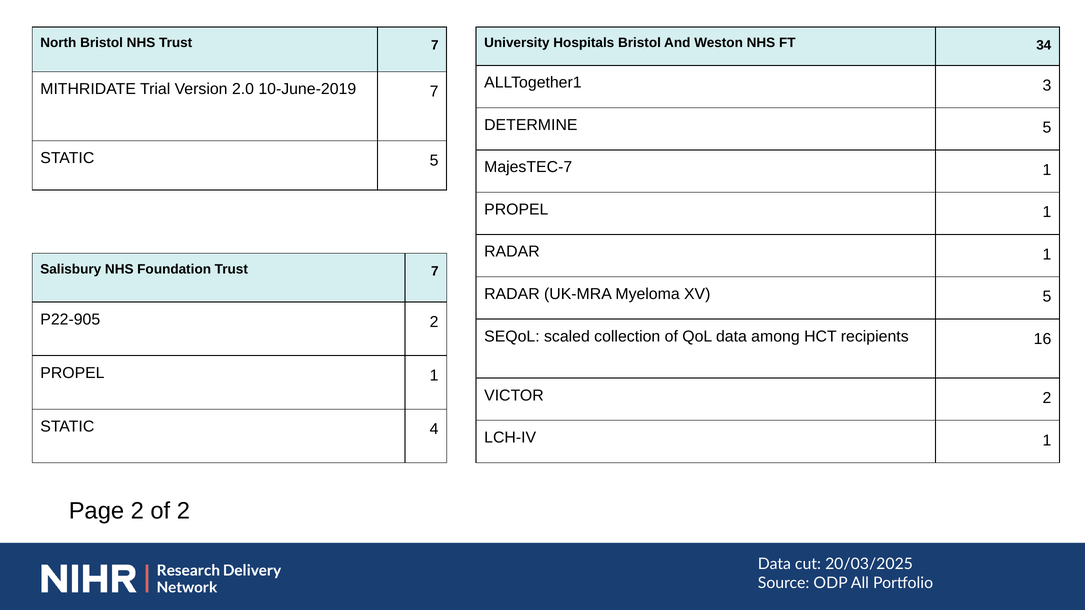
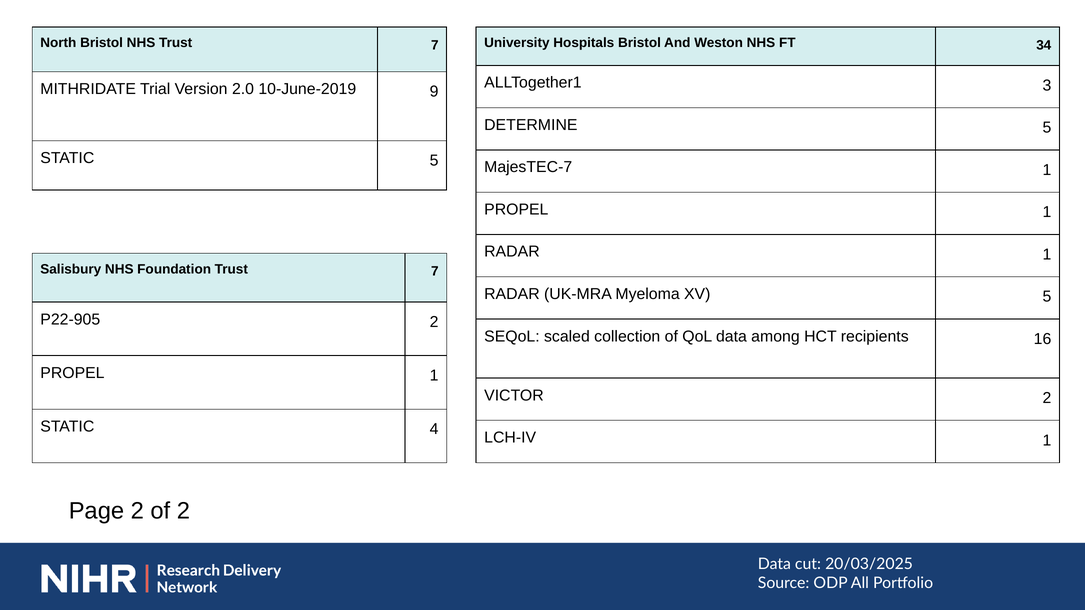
10-June-2019 7: 7 -> 9 (434, 92)
